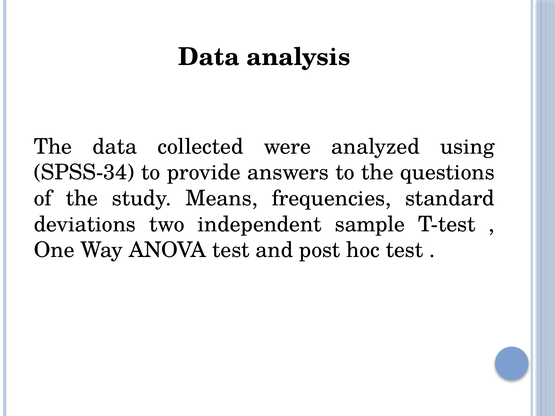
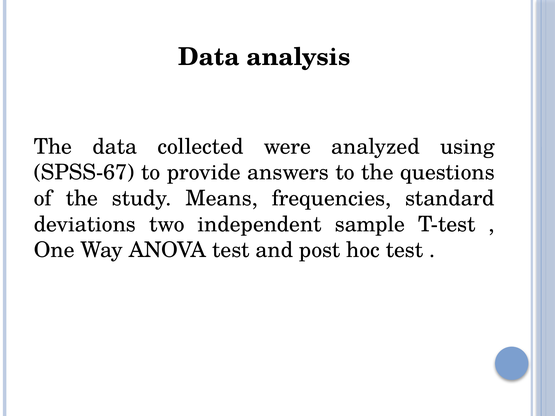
SPSS-34: SPSS-34 -> SPSS-67 (84, 173)
